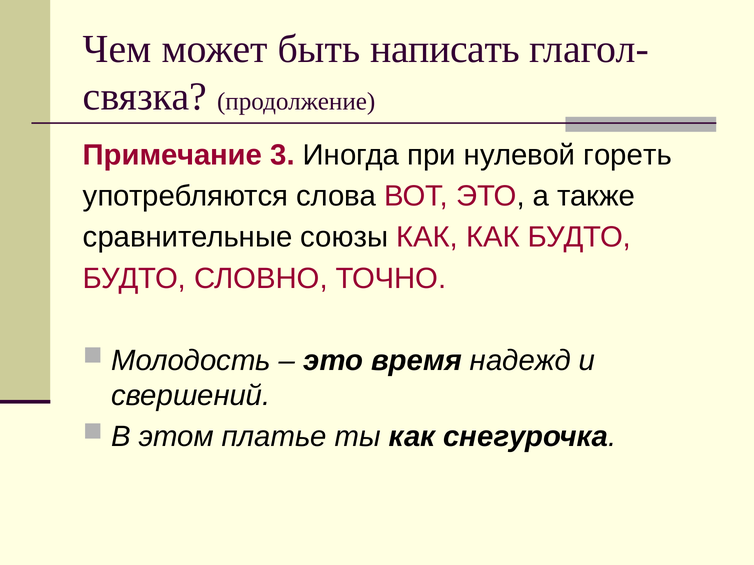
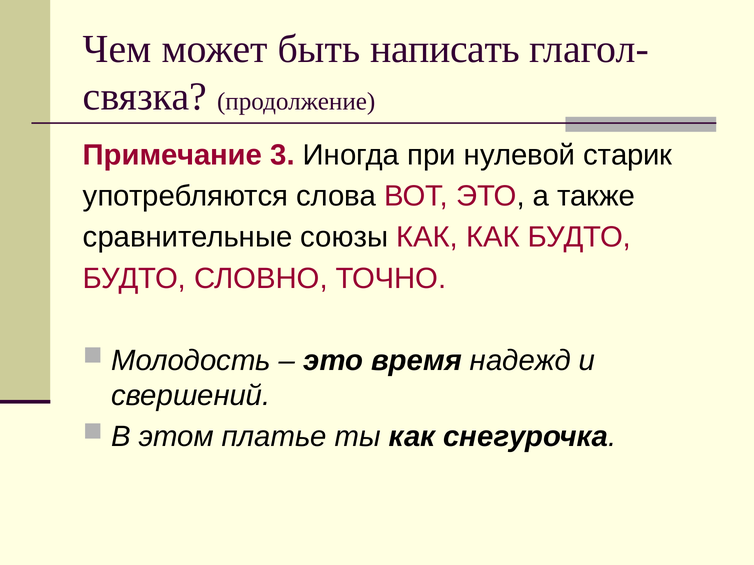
гореть: гореть -> старик (628, 155)
